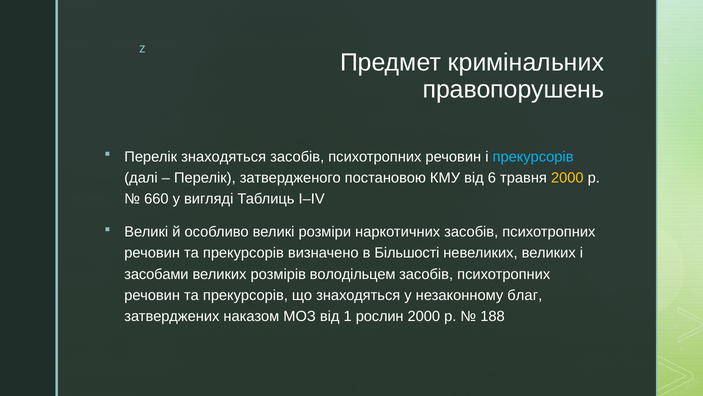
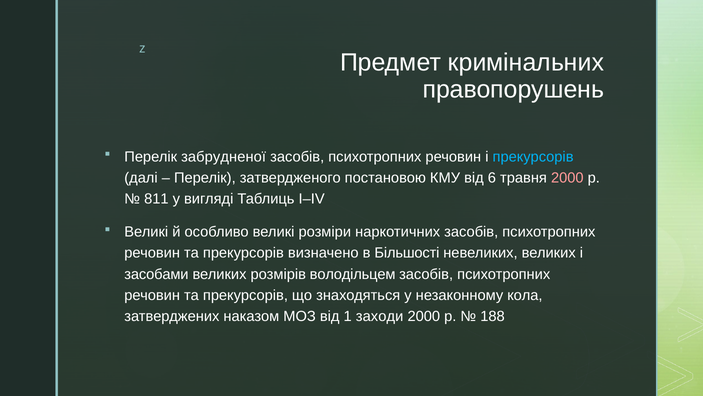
Перелік знаходяться: знаходяться -> забрудненої (224, 157)
2000 colour: yellow -> pink (567, 178)
660: 660 -> 811 (156, 199)
благ: благ -> кола (525, 295)
рослин: рослин -> заходи (380, 316)
